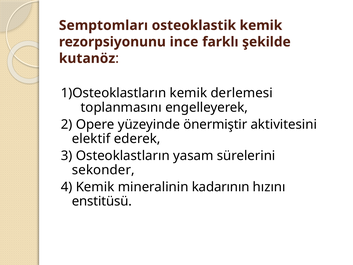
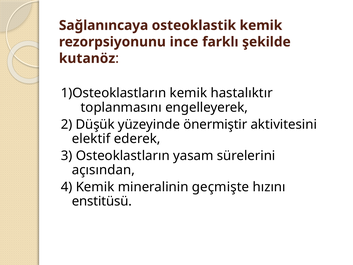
Semptomları: Semptomları -> Sağlanıncaya (104, 25)
derlemesi: derlemesi -> hastalıktır (242, 93)
Opere: Opere -> Düşük (95, 124)
sekonder: sekonder -> açısından (103, 170)
kadarının: kadarının -> geçmişte (221, 187)
